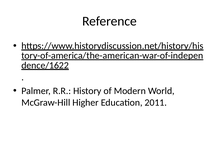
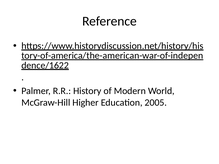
2011: 2011 -> 2005 (156, 103)
